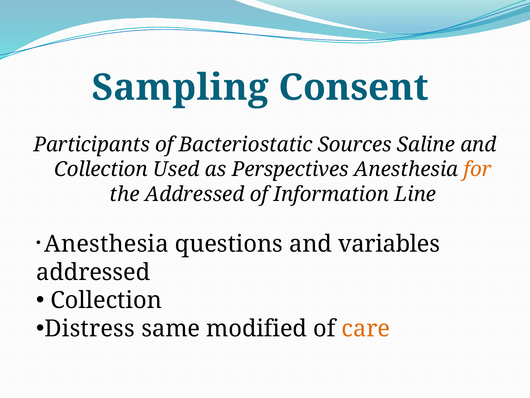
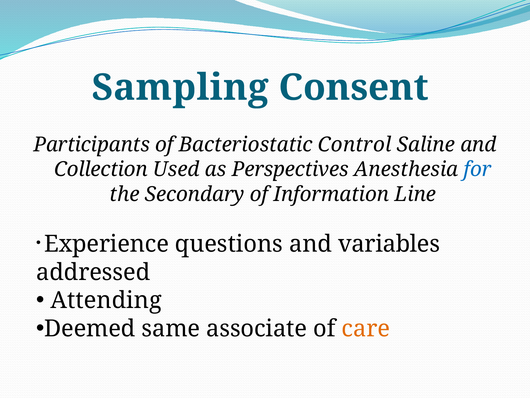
Sources: Sources -> Control (355, 144)
for colour: orange -> blue (478, 169)
the Addressed: Addressed -> Secondary (195, 194)
Anesthesia: Anesthesia -> Experience (107, 244)
Collection: Collection -> Attending (106, 300)
Distress: Distress -> Deemed (90, 328)
modified: modified -> associate (257, 328)
